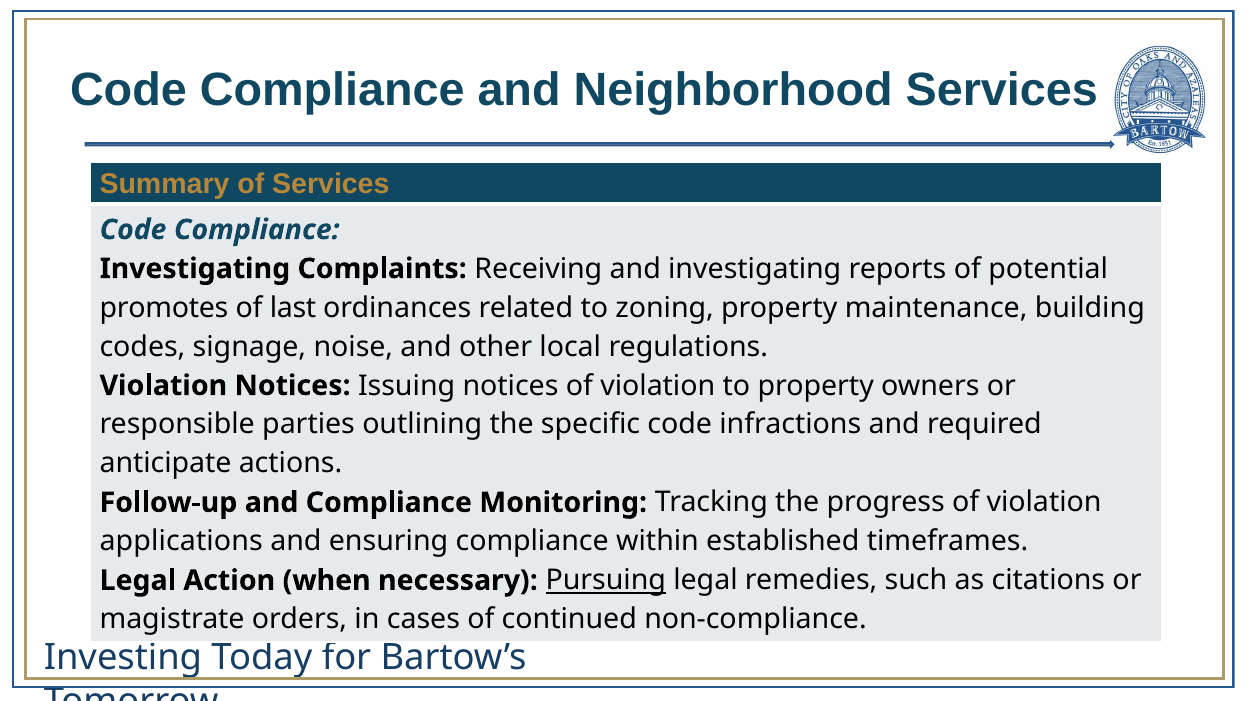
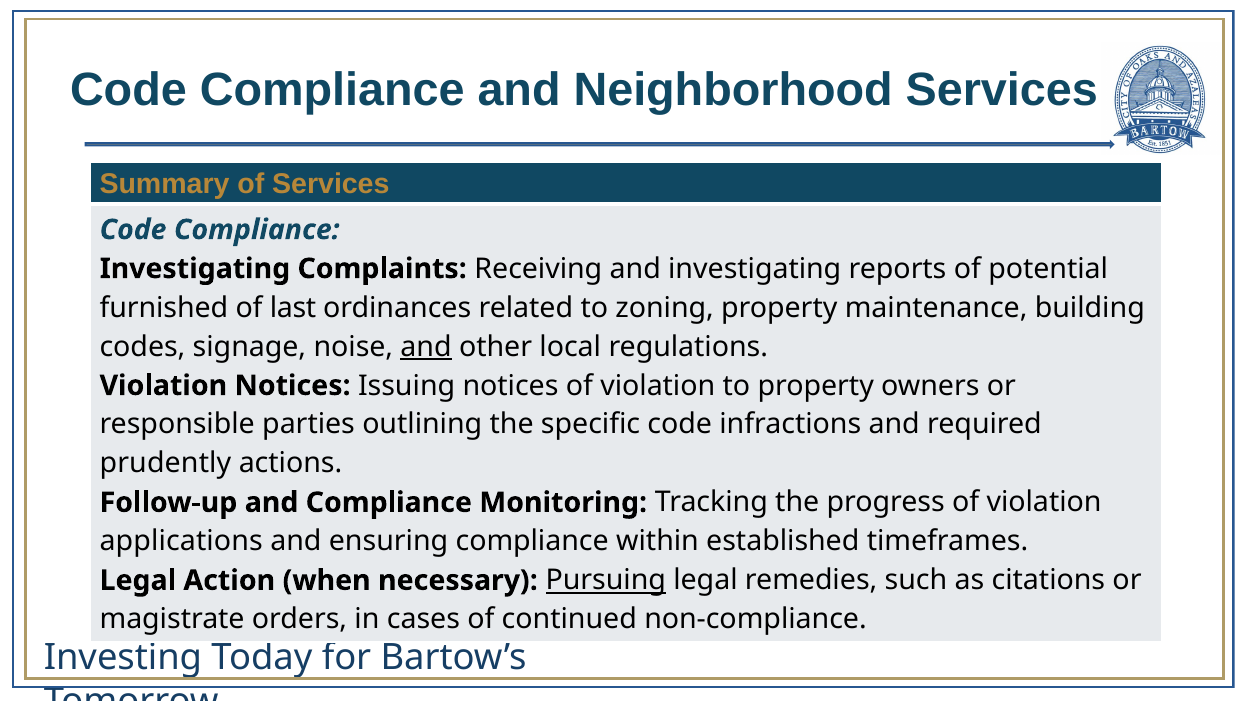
promotes: promotes -> furnished (164, 308)
and underline: none -> present (426, 347)
anticipate: anticipate -> prudently (165, 464)
